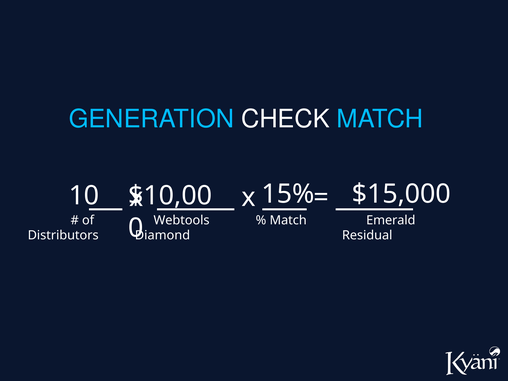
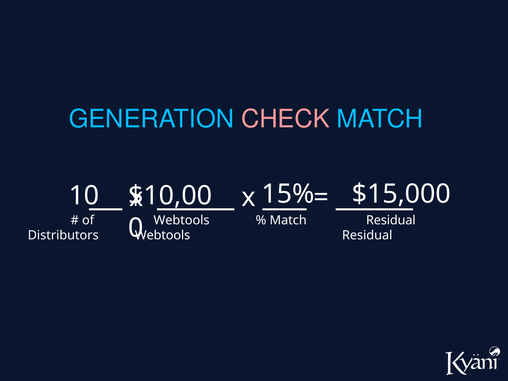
CHECK colour: white -> pink (285, 119)
Match Emerald: Emerald -> Residual (391, 220)
Distributors Diamond: Diamond -> Webtools (163, 235)
